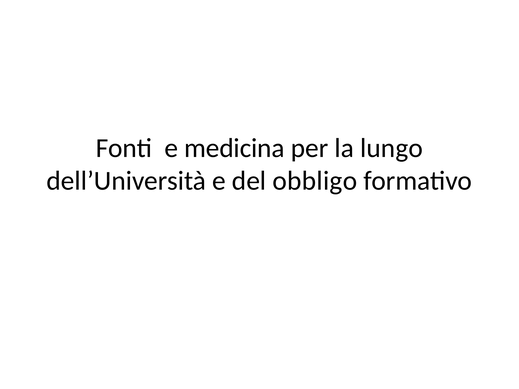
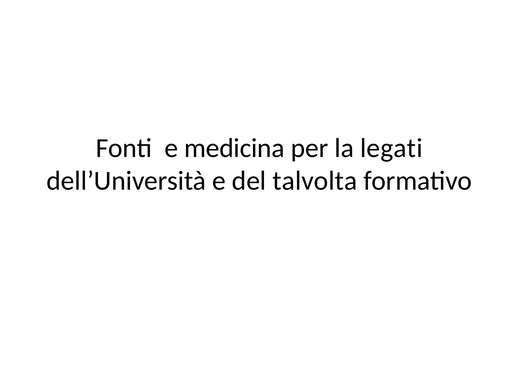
lungo: lungo -> legati (391, 148)
obbligo: obbligo -> talvolta (315, 181)
